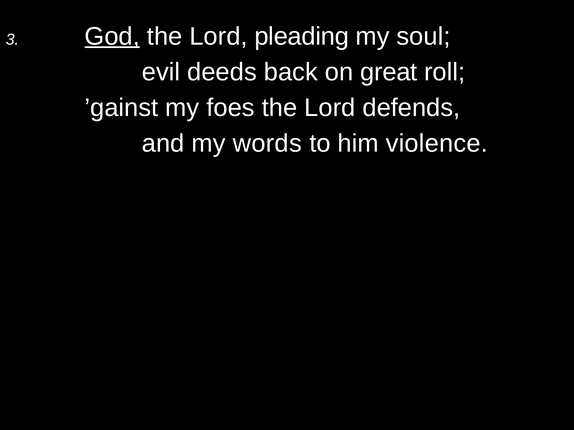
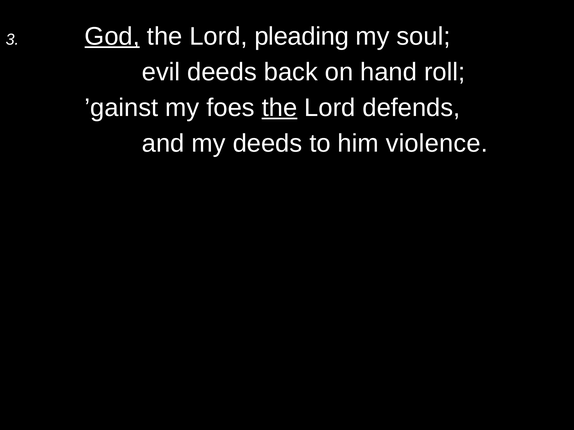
great: great -> hand (389, 72)
the underline: none -> present (280, 108)
my words: words -> deeds (267, 143)
